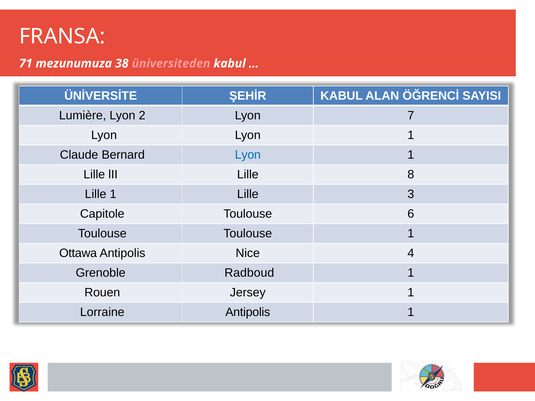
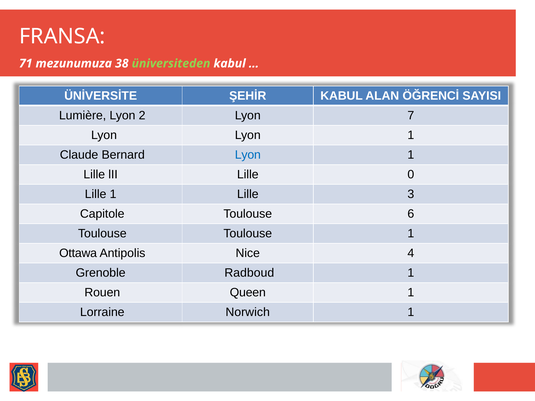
üniversiteden colour: pink -> light green (171, 64)
8: 8 -> 0 (411, 175)
Jersey: Jersey -> Queen (248, 293)
Lorraine Antipolis: Antipolis -> Norwich (248, 312)
